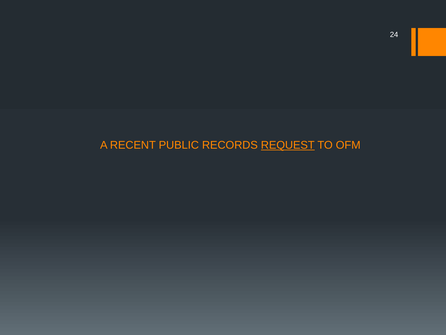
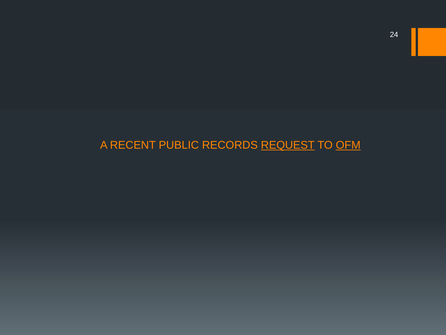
OFM underline: none -> present (348, 145)
